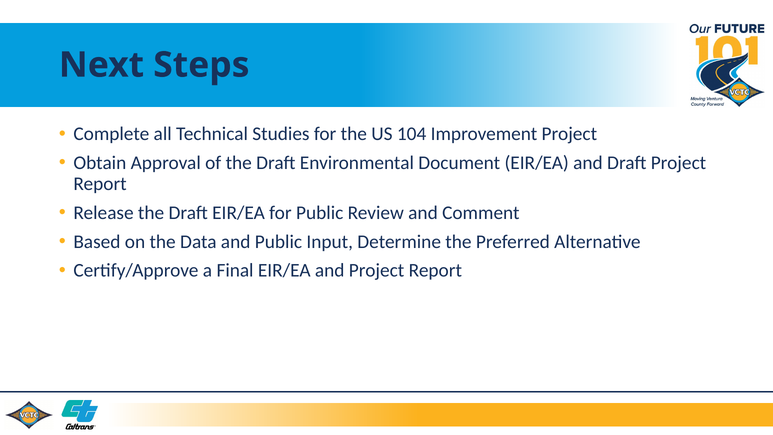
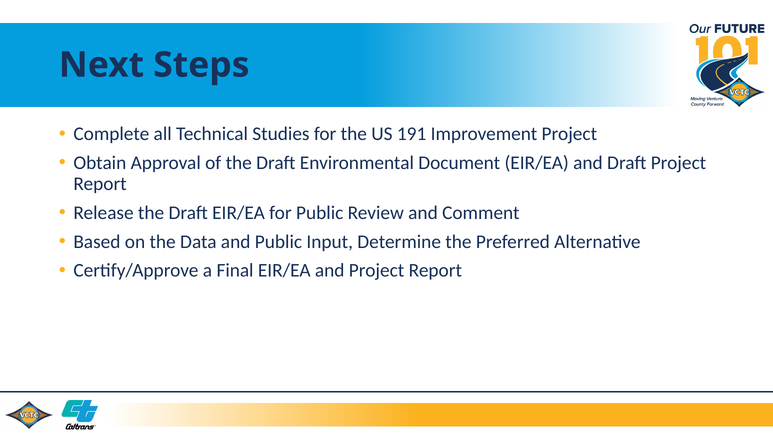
104: 104 -> 191 (412, 134)
